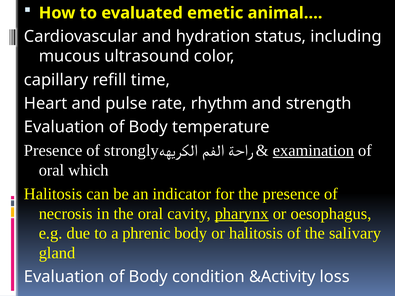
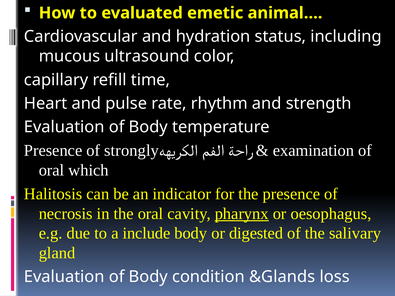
examination underline: present -> none (313, 151)
phrenic: phrenic -> include (147, 234)
or halitosis: halitosis -> digested (256, 234)
&Activity: &Activity -> &Glands (282, 277)
